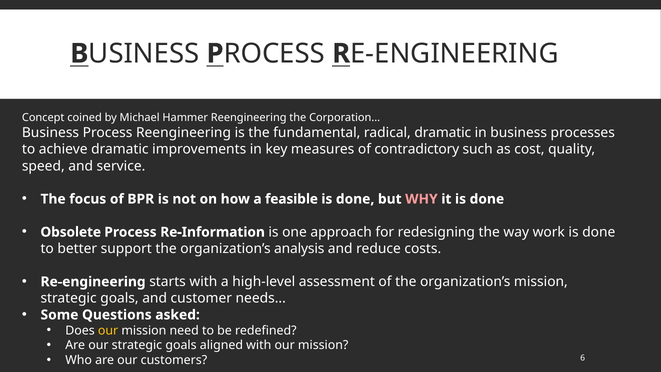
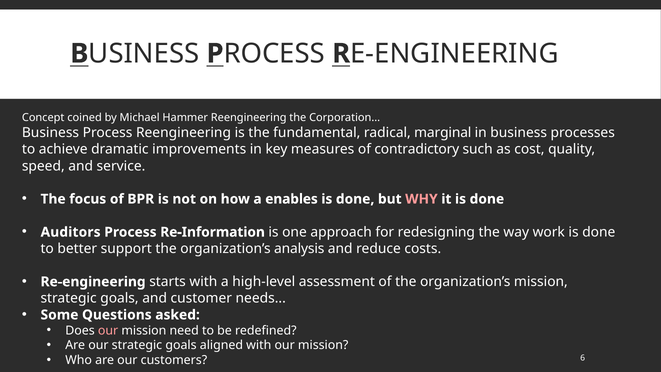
radical dramatic: dramatic -> marginal (443, 133)
feasible: feasible -> enables (292, 199)
Obsolete: Obsolete -> Auditors (71, 232)
our colour: yellow -> pink (108, 330)
